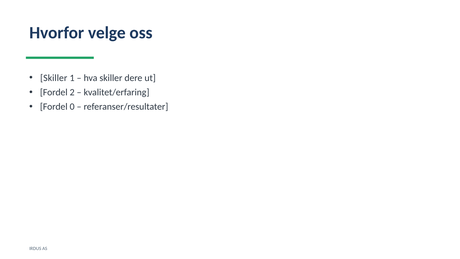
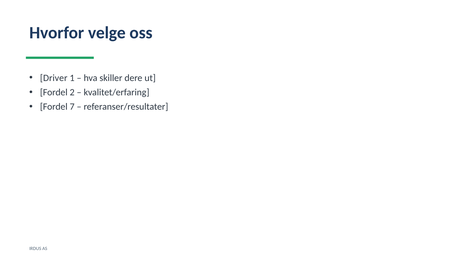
Skiller: Skiller -> Driver (54, 78)
0: 0 -> 7 (72, 107)
